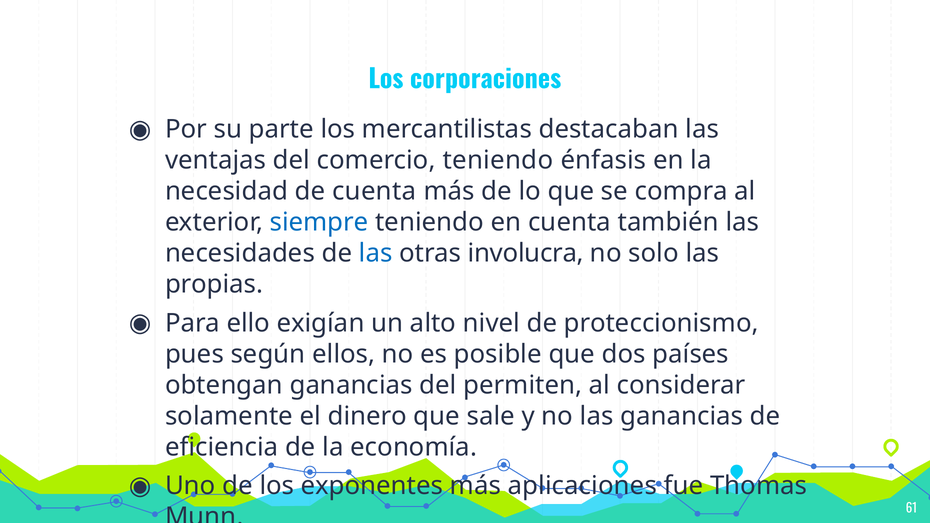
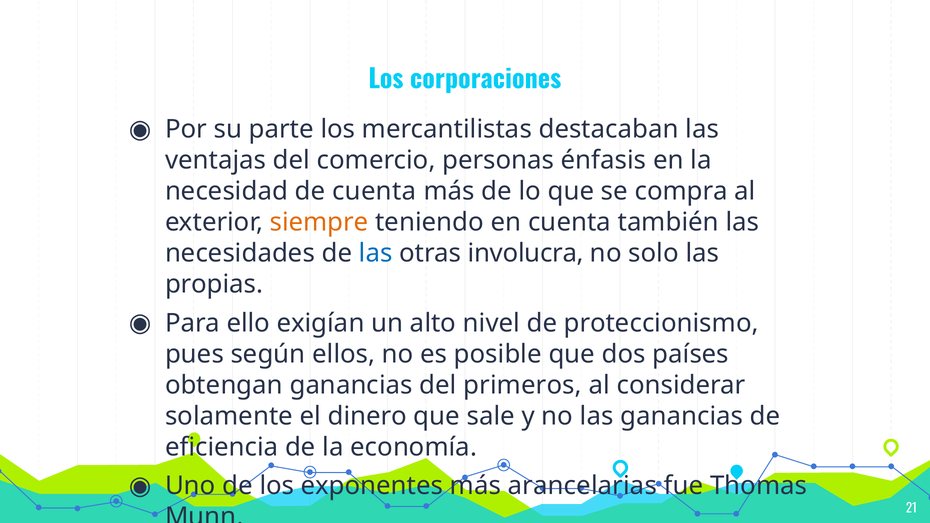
comercio teniendo: teniendo -> personas (498, 160)
siempre colour: blue -> orange (319, 222)
permiten: permiten -> primeros (523, 385)
aplicaciones: aplicaciones -> arancelarias (582, 486)
61: 61 -> 21 (911, 509)
